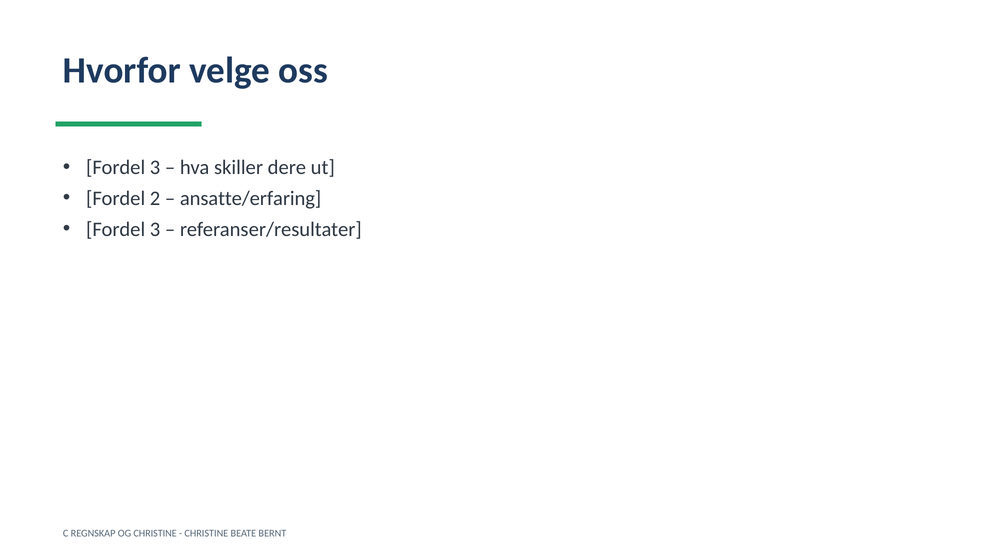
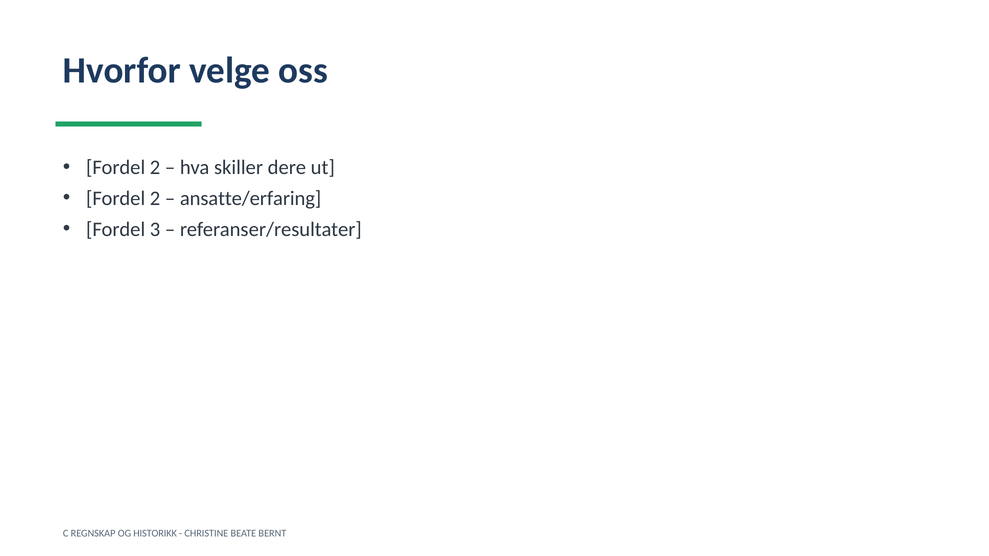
3: 3 -> 2 (155, 168)
OG CHRISTINE: CHRISTINE -> HISTORIKK (155, 534)
